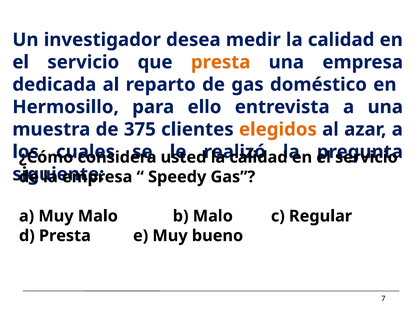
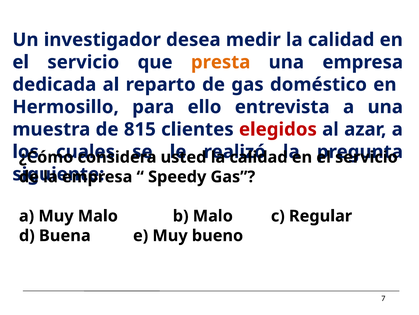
375: 375 -> 815 (140, 129)
elegidos colour: orange -> red (278, 129)
d Presta: Presta -> Buena (65, 235)
